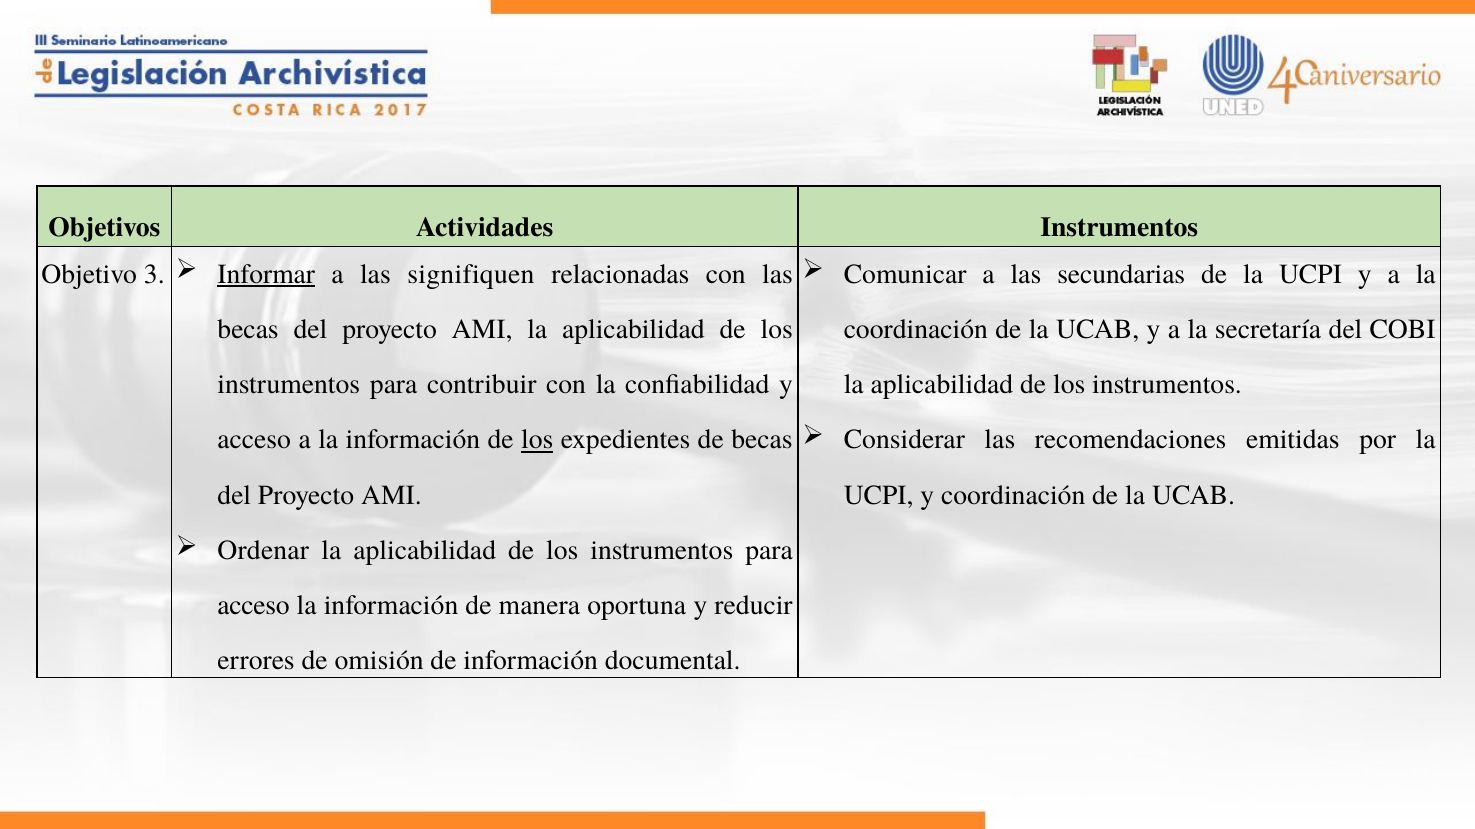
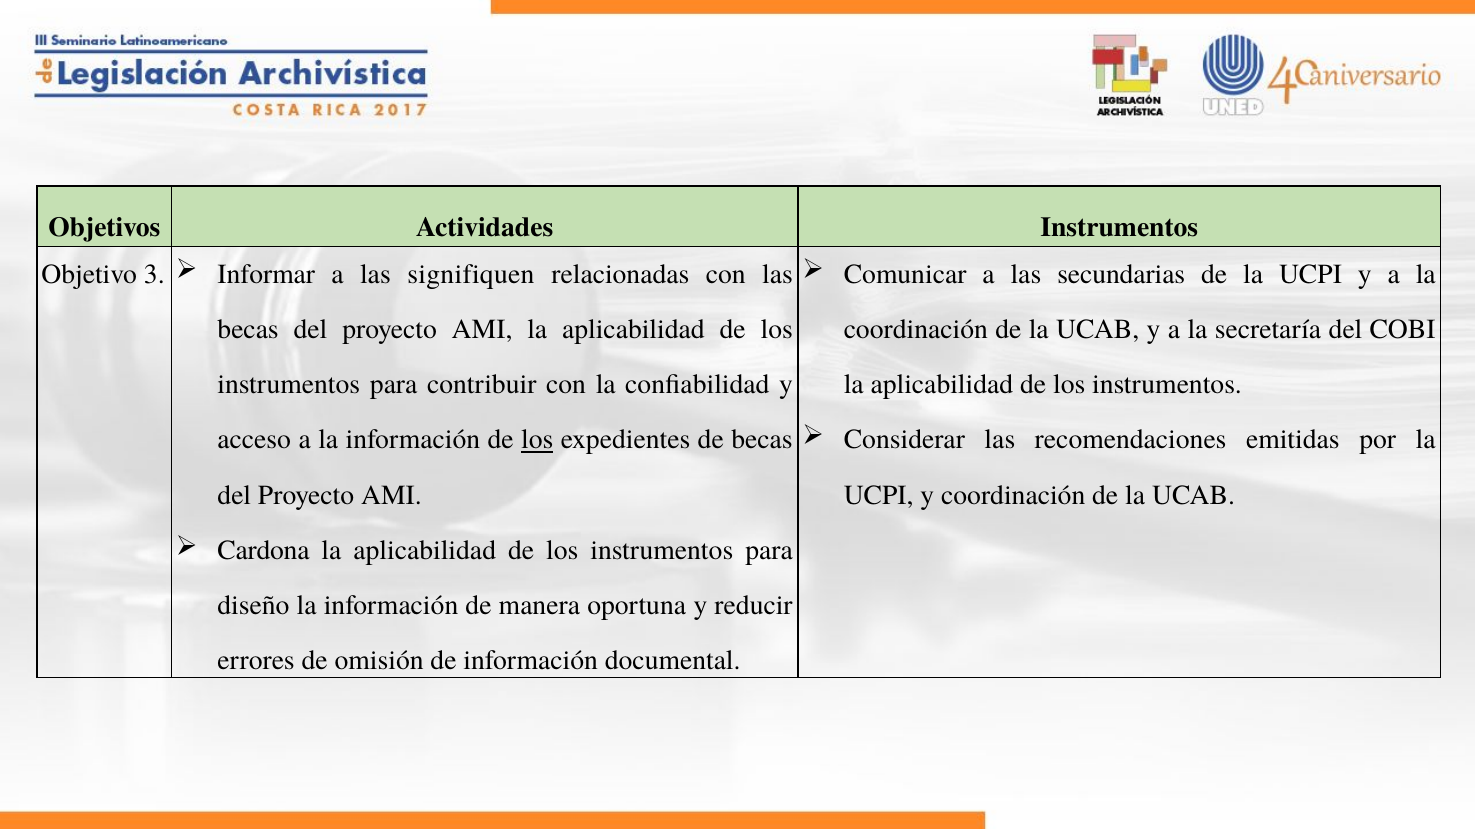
Informar underline: present -> none (266, 274)
Ordenar: Ordenar -> Cardona (264, 551)
acceso: acceso -> diseño (253, 606)
